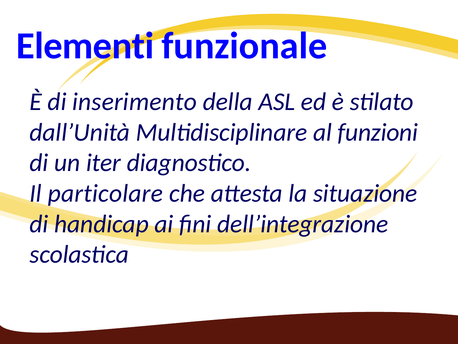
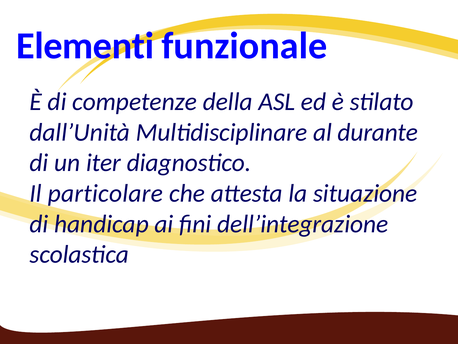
inserimento: inserimento -> competenze (135, 102)
funzioni: funzioni -> durante (378, 132)
